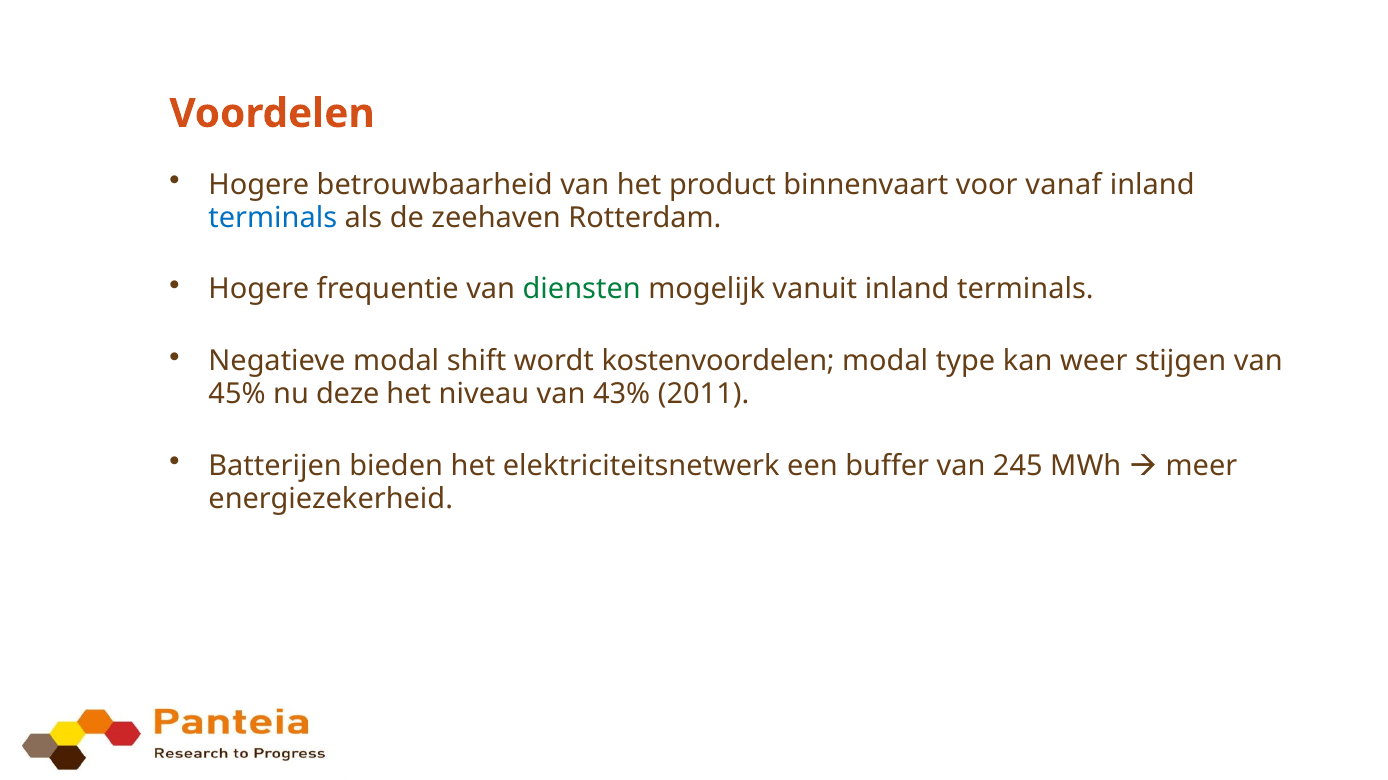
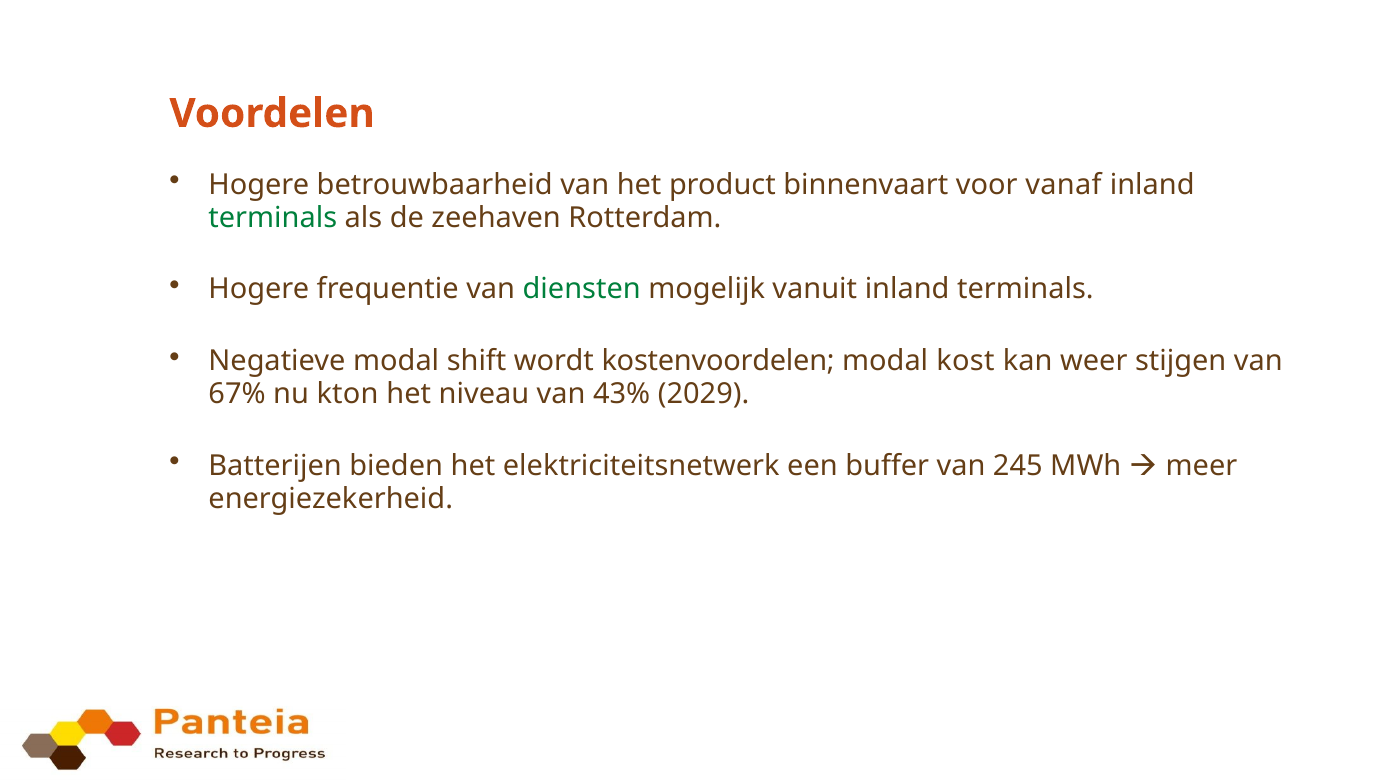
terminals colour: blue -> green (273, 218)
type: type -> kost (965, 361)
45%: 45% -> 67% (237, 394)
deze: deze -> kton (348, 394)
2011: 2011 -> 2029 (704, 394)
